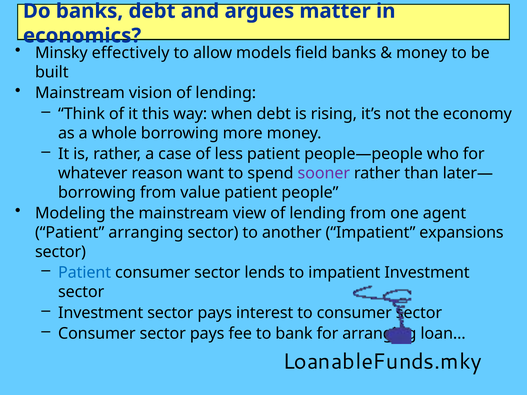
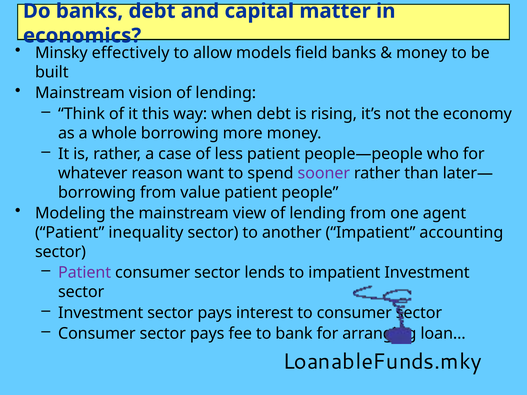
argues: argues -> capital (259, 11)
Patient arranging: arranging -> inequality (146, 233)
expansions: expansions -> accounting (461, 233)
Patient colour: blue -> purple (85, 273)
